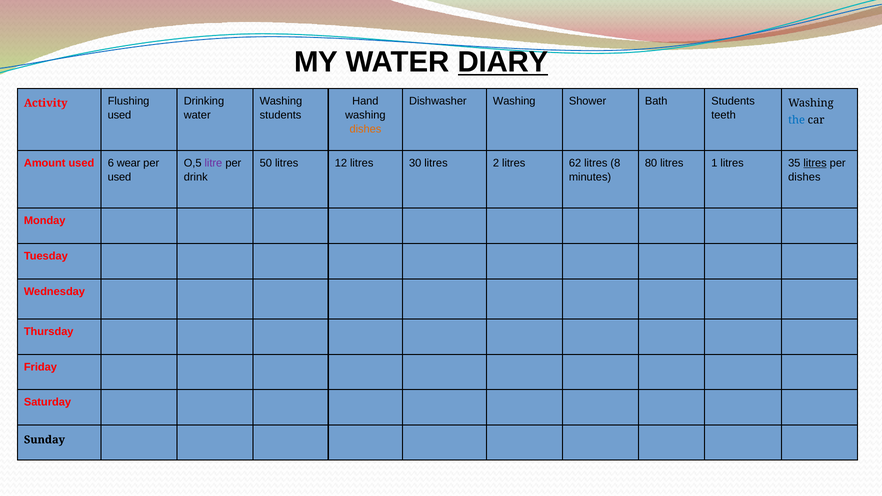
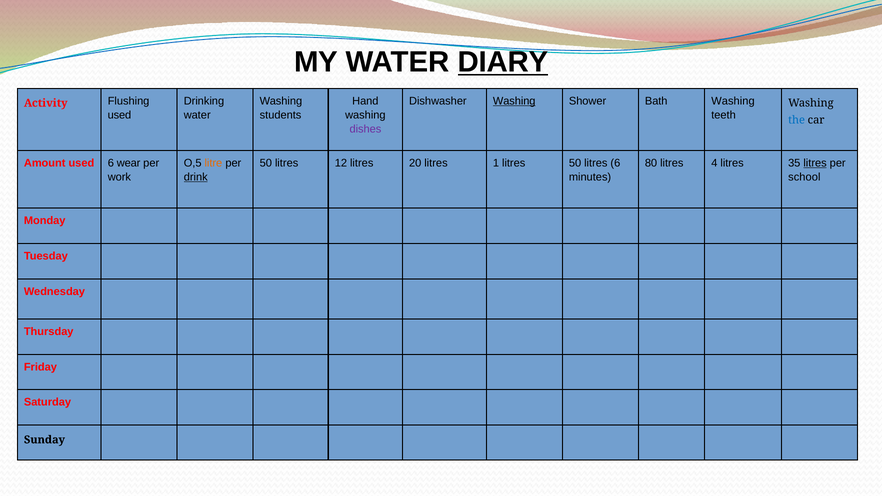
Washing underline: none -> present (514, 101)
Bath Students: Students -> Washing (733, 101)
dishes colour: orange -> purple (365, 129)
litre colour: purple -> orange (213, 163)
30: 30 -> 20 (415, 163)
2: 2 -> 1 (496, 163)
litres 62: 62 -> 50 (575, 163)
litres 8: 8 -> 6 (615, 163)
1: 1 -> 4 (714, 163)
used: used -> work (119, 177)
drink underline: none -> present (196, 177)
dishes: dishes -> school (804, 177)
